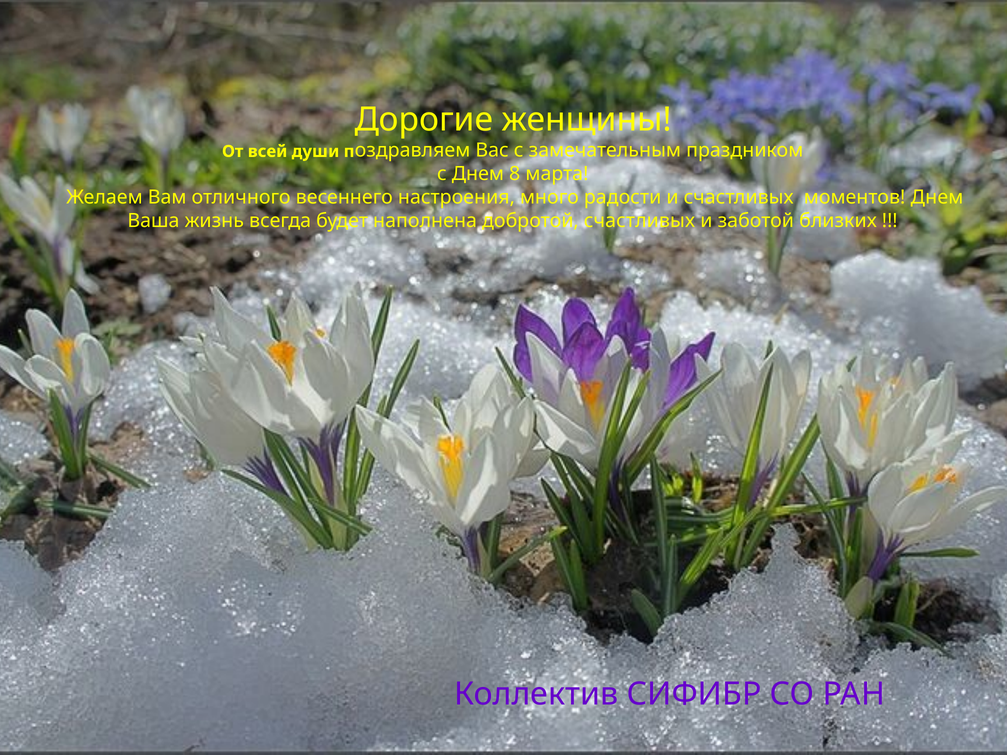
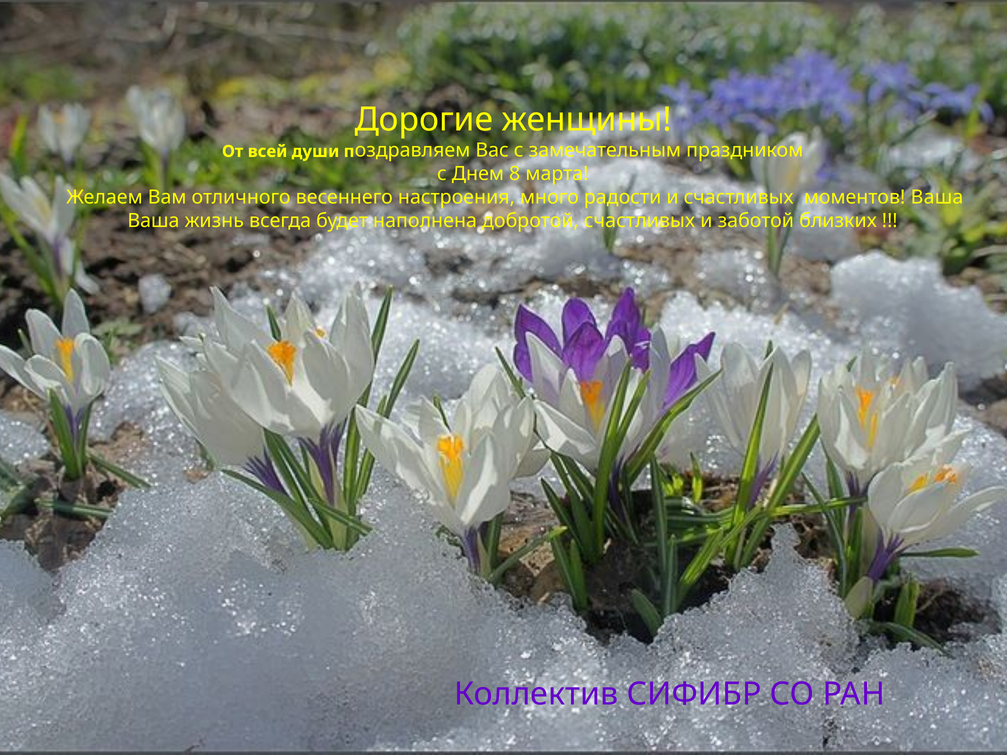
моментов Днем: Днем -> Ваша (937, 198)
